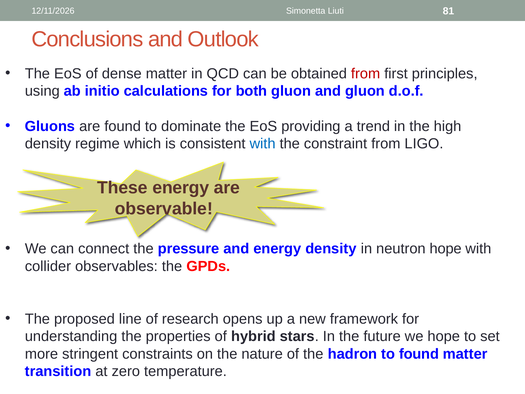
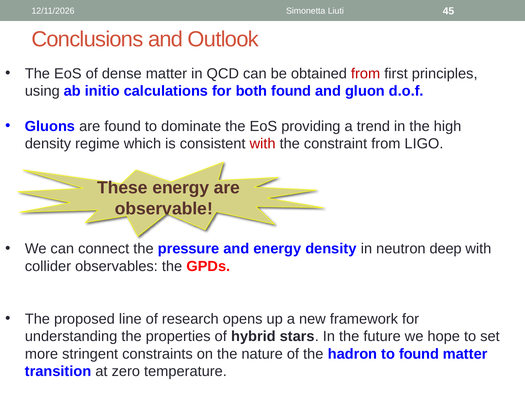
81: 81 -> 45 (448, 11)
both gluon: gluon -> found (291, 91)
with colour: blue -> red (263, 144)
neutron hope: hope -> deep (446, 249)
